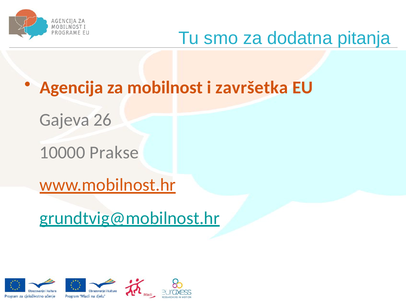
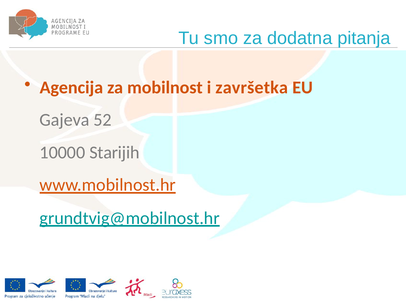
26: 26 -> 52 (103, 120)
Prakse: Prakse -> Starijih (114, 153)
